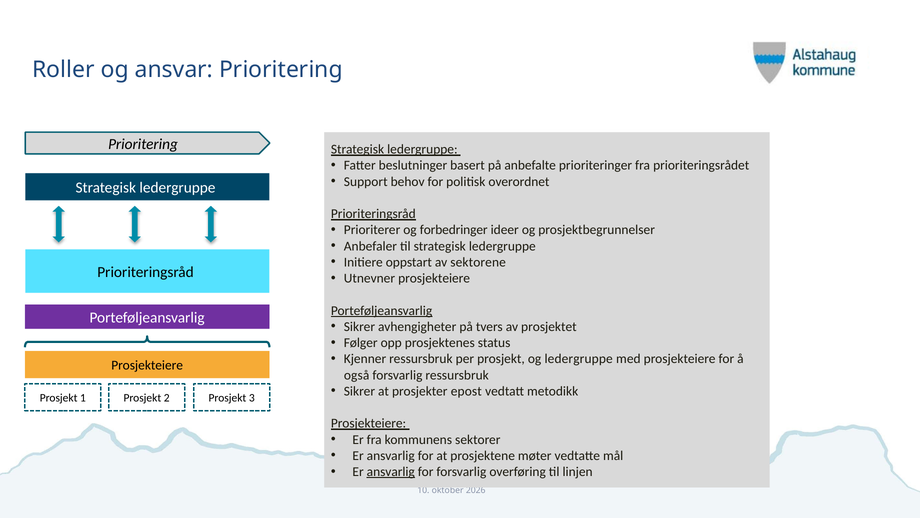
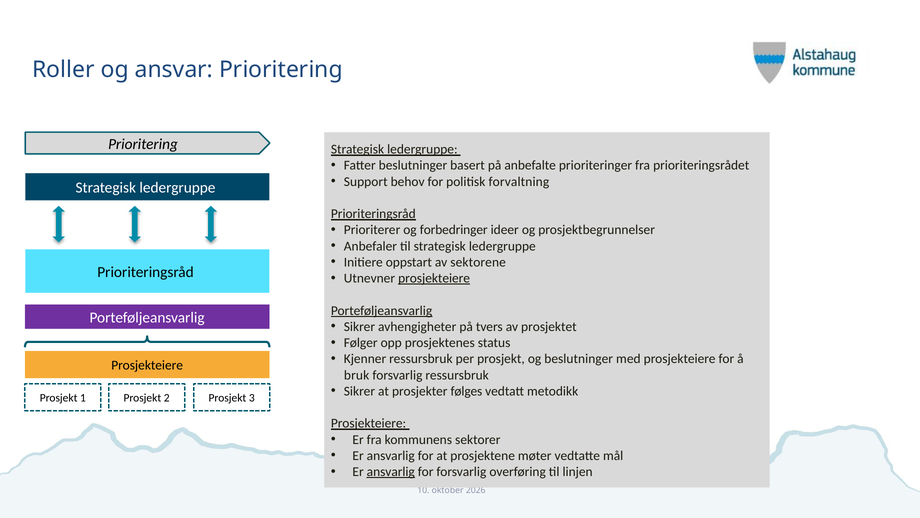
overordnet: overordnet -> forvaltning (519, 181)
prosjekteiere underline: none -> present (434, 278)
og ledergruppe: ledergruppe -> beslutninger (579, 359)
også: også -> bruk (357, 375)
epost: epost -> følges (466, 391)
